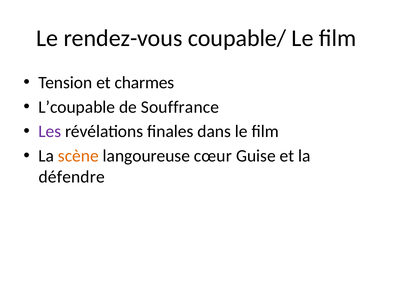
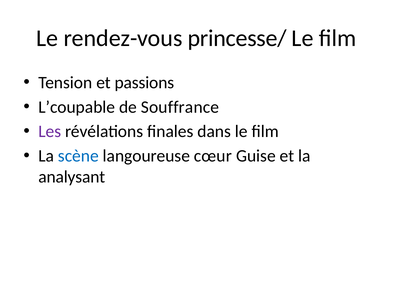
coupable/: coupable/ -> princesse/ (237, 38)
charmes: charmes -> passions (144, 82)
scène colour: orange -> blue (78, 156)
défendre: défendre -> analysant (72, 177)
